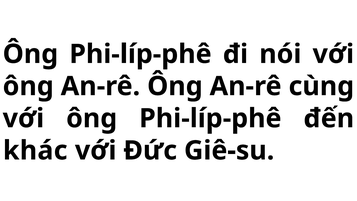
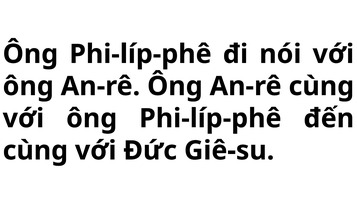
khác: khác -> cùng (35, 150)
